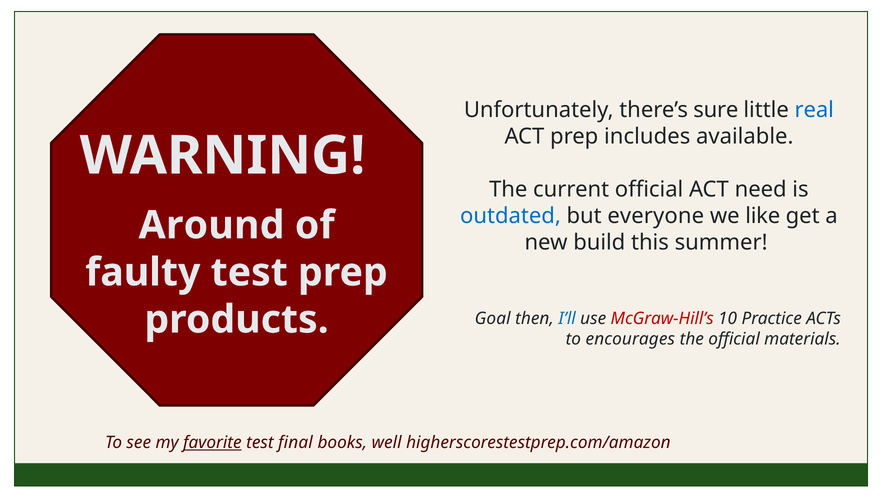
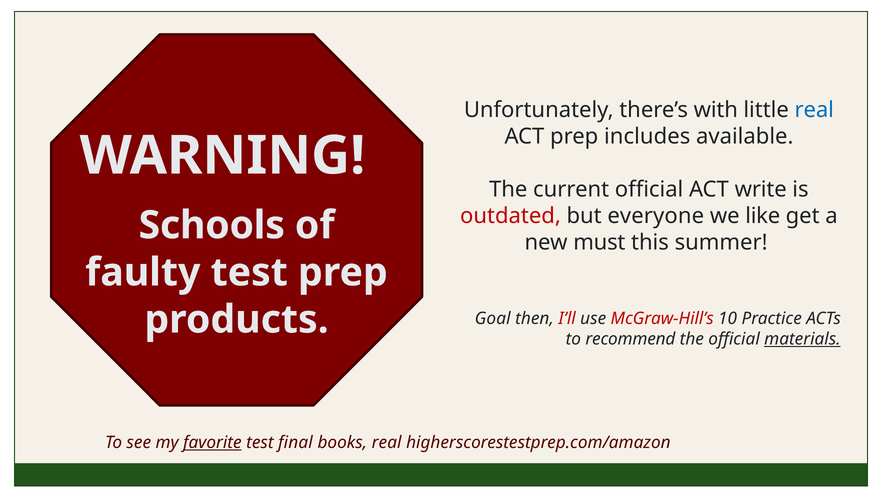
sure: sure -> with (716, 110)
need: need -> write (761, 189)
outdated colour: blue -> red (510, 216)
Around: Around -> Schools (212, 225)
build: build -> must (599, 242)
I’ll colour: blue -> red (567, 318)
encourages: encourages -> recommend (630, 339)
materials underline: none -> present (802, 339)
books well: well -> real (387, 442)
